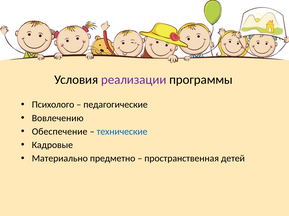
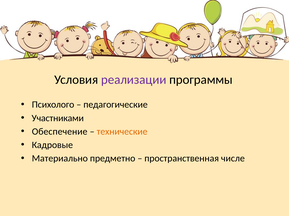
Вовлечению: Вовлечению -> Участниками (58, 118)
технические colour: blue -> orange (122, 132)
детей: детей -> числе (233, 159)
